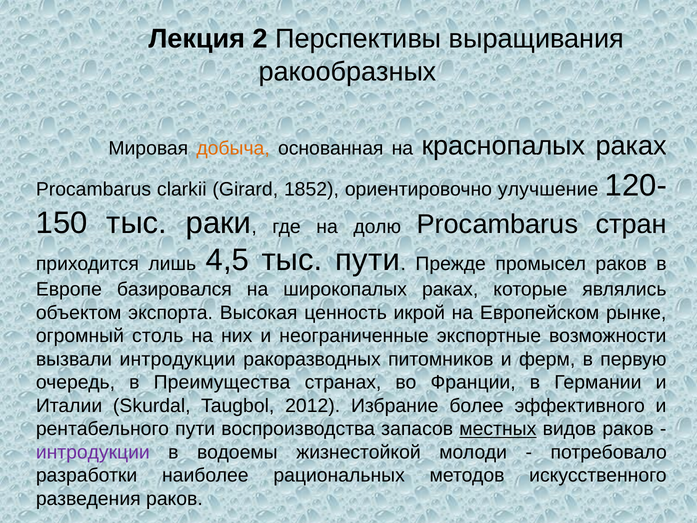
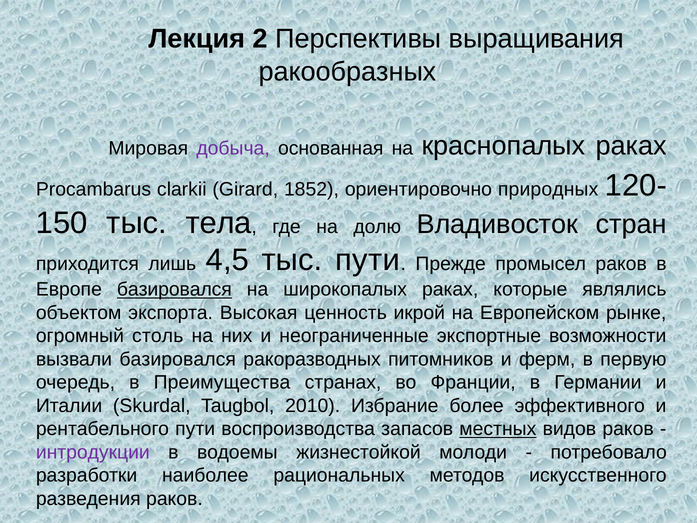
добыча colour: orange -> purple (233, 148)
улучшение: улучшение -> природных (548, 189)
раки: раки -> тела (219, 223)
долю Procambarus: Procambarus -> Владивосток (497, 224)
базировался underline: none -> present (174, 289)
вызвали интродукции: интродукции -> базировался (178, 359)
2012: 2012 -> 2010 (313, 406)
